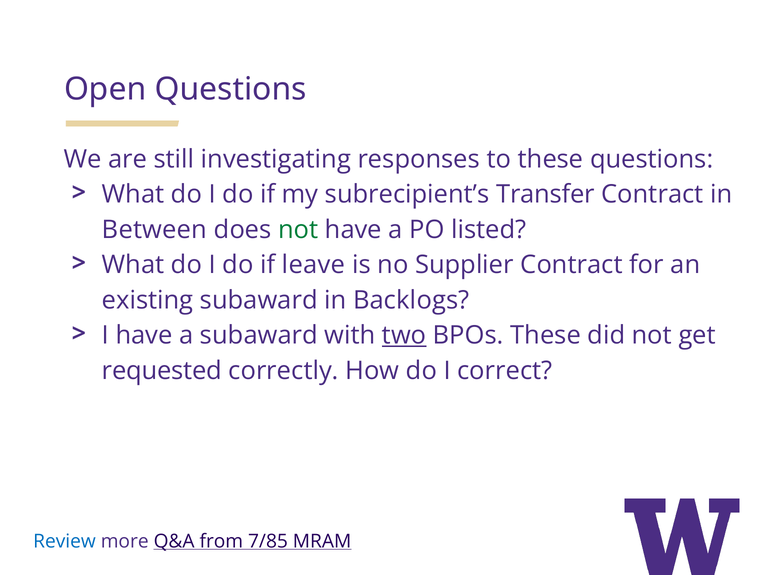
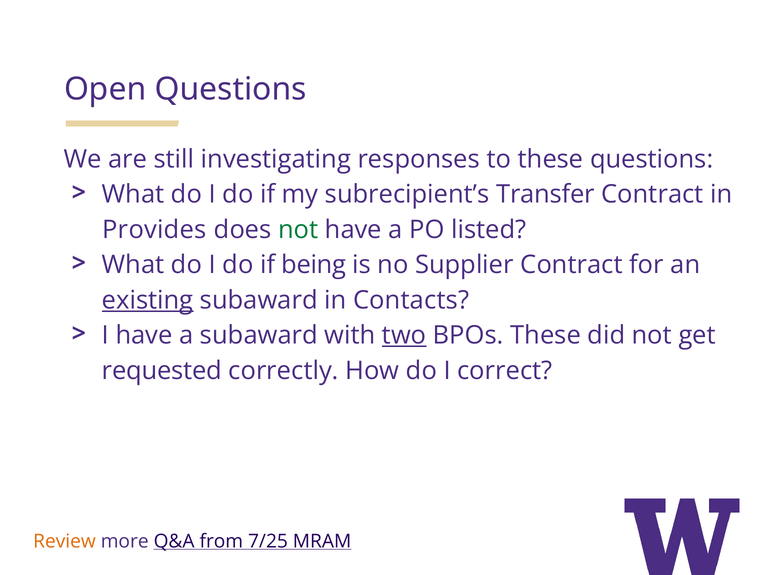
Between: Between -> Provides (154, 230)
leave: leave -> being (314, 265)
existing underline: none -> present (148, 300)
Backlogs: Backlogs -> Contacts (411, 300)
Review colour: blue -> orange (65, 542)
7/85: 7/85 -> 7/25 (268, 542)
